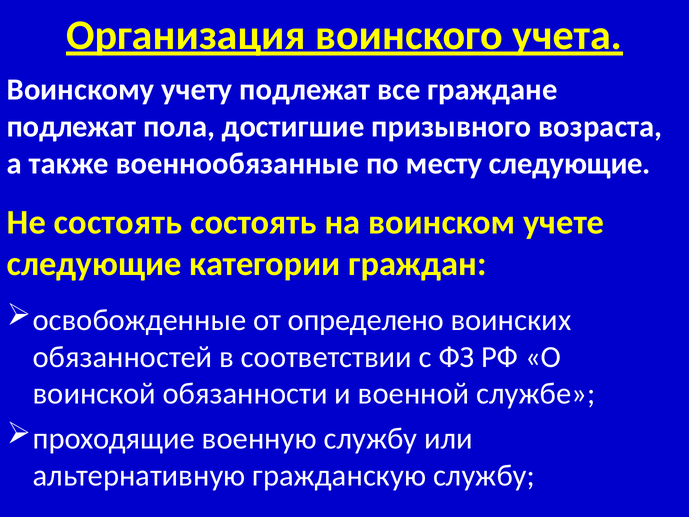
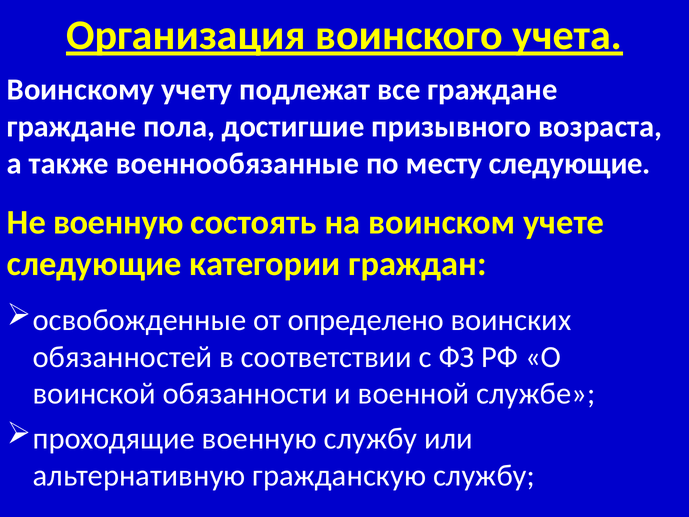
подлежат: подлежат -> граждане (72, 127)
Не состоять: состоять -> военную (118, 222)
